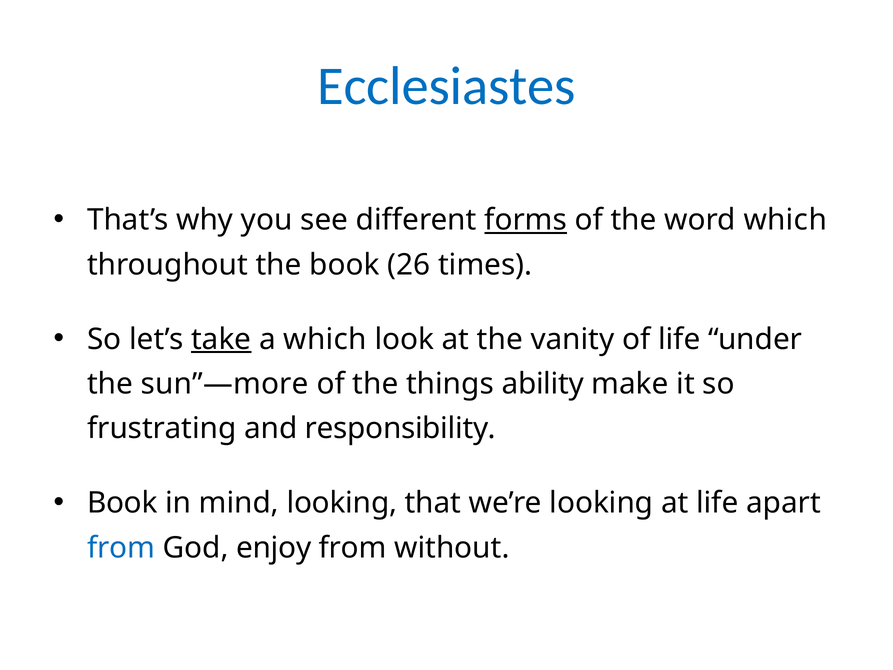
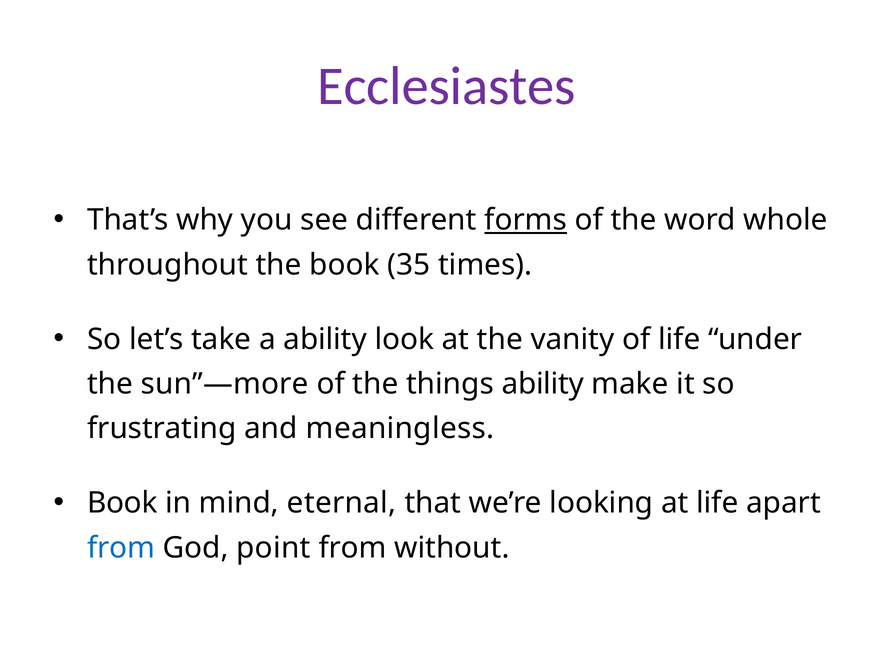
Ecclesiastes colour: blue -> purple (446, 86)
word which: which -> whole (785, 220)
26: 26 -> 35 (409, 265)
take underline: present -> none (221, 339)
a which: which -> ability (325, 339)
responsibility: responsibility -> meaningless (400, 428)
mind looking: looking -> eternal (342, 503)
enjoy: enjoy -> point (273, 548)
